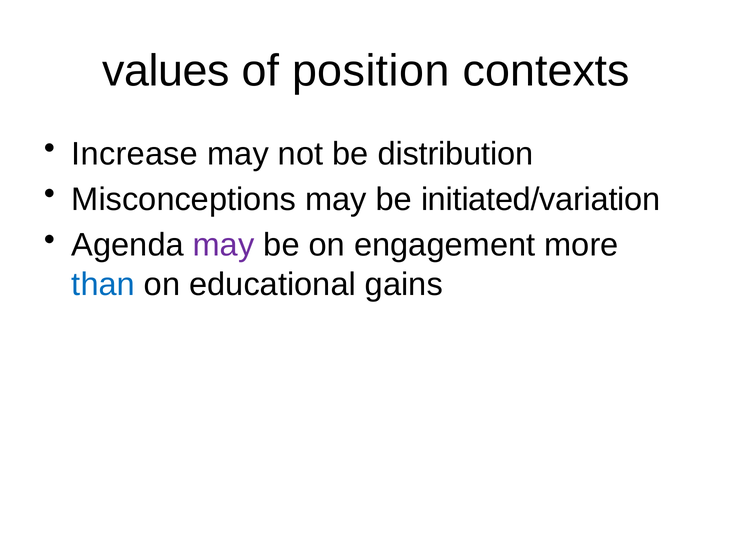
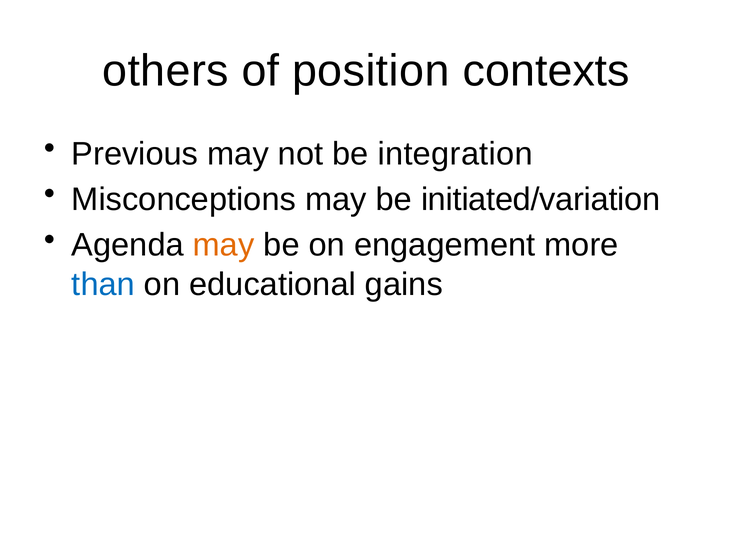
values: values -> others (166, 71)
Increase: Increase -> Previous (135, 154)
distribution: distribution -> integration (455, 154)
may colour: purple -> orange (224, 245)
